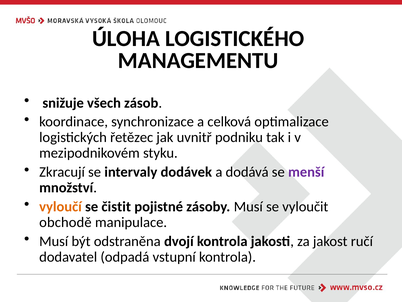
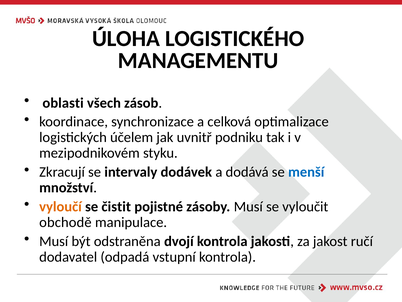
snižuje: snižuje -> oblasti (63, 103)
řetězec: řetězec -> účelem (132, 137)
menší colour: purple -> blue (306, 172)
